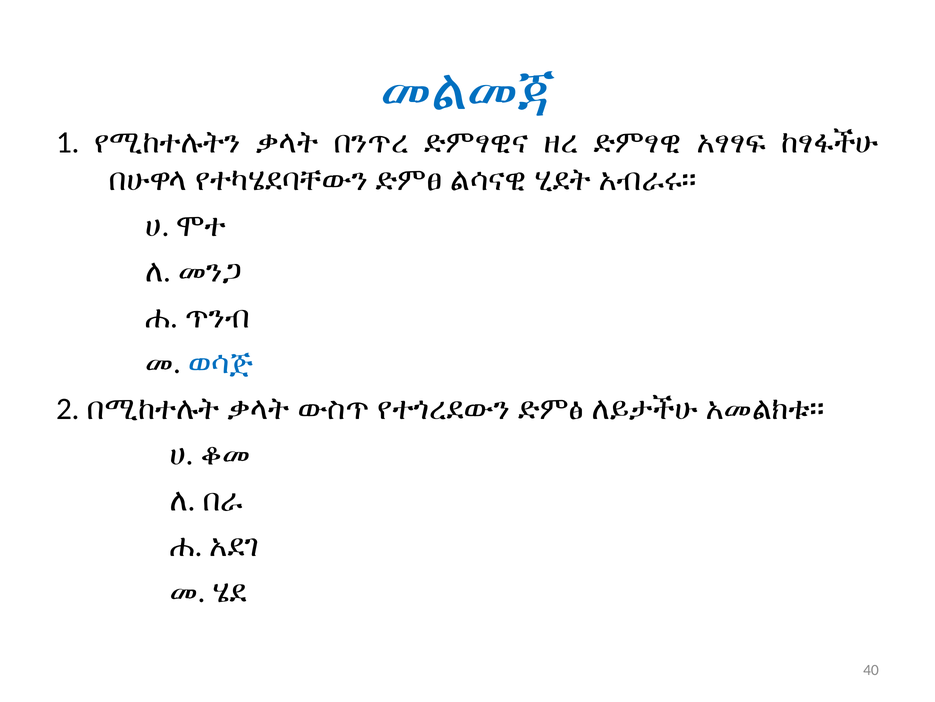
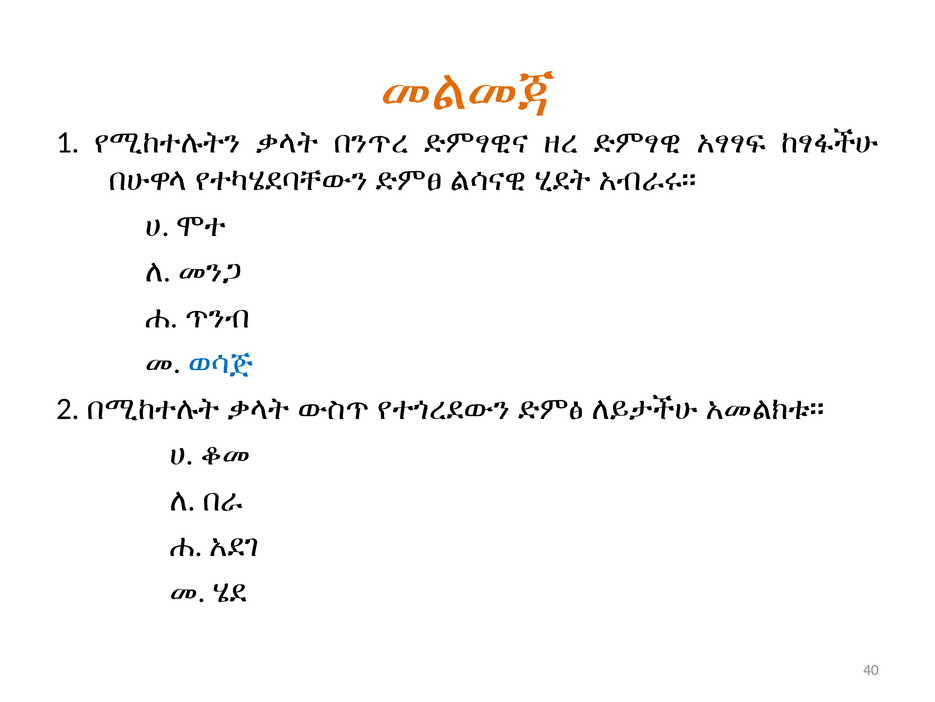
መልመጃ colour: blue -> orange (468, 91)
